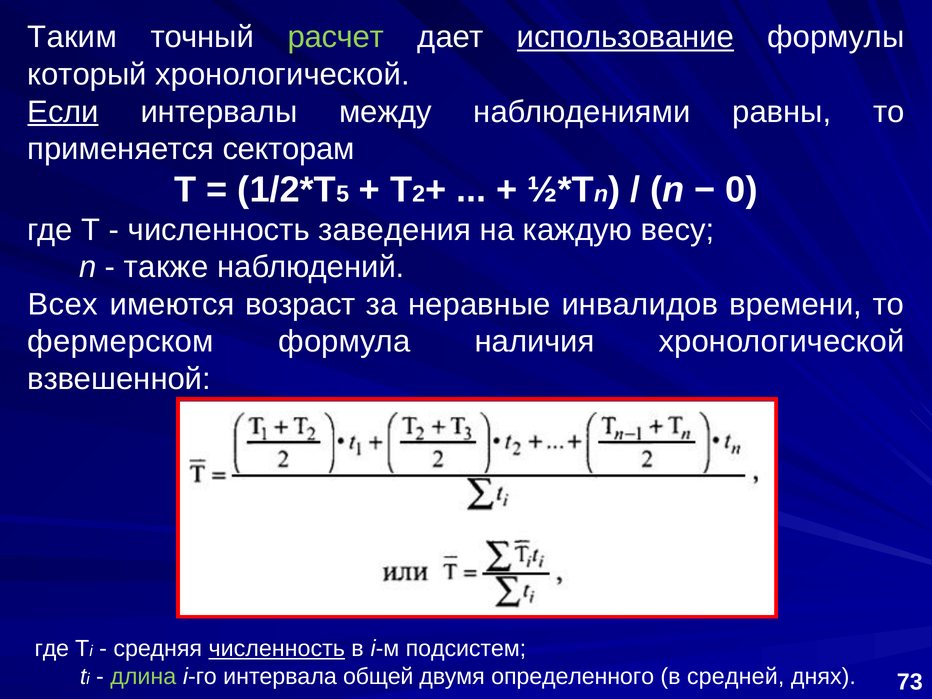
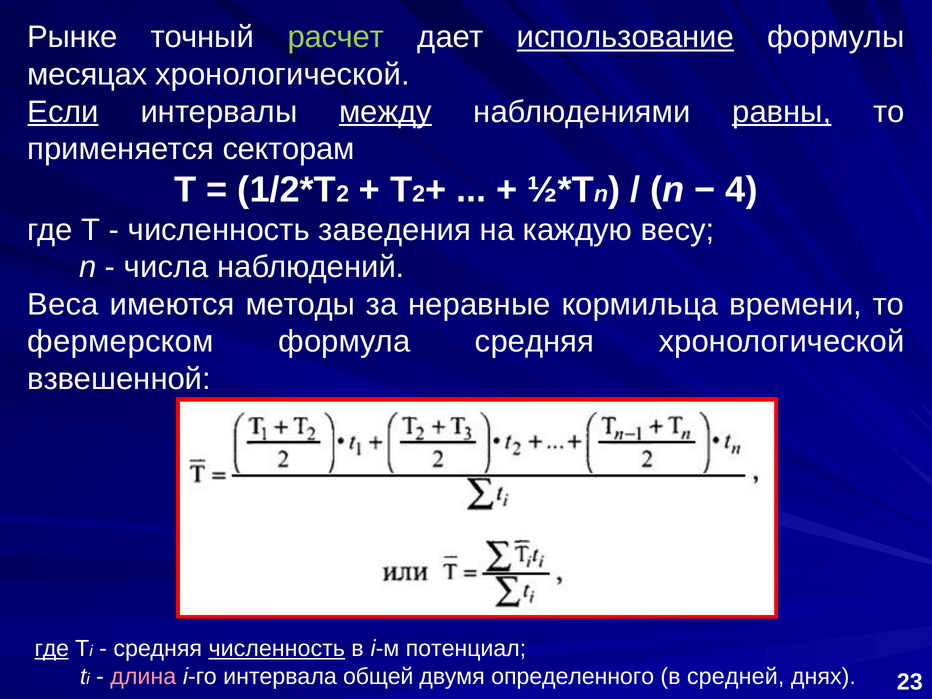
Таким: Таким -> Рынке (72, 37)
который: который -> месяцах (87, 74)
между underline: none -> present (385, 112)
равны underline: none -> present (782, 112)
5: 5 -> 2 (343, 194)
0: 0 -> 4 (742, 190)
также: также -> числа (166, 267)
Всех: Всех -> Веса (63, 304)
возраст: возраст -> методы (300, 304)
инвалидов: инвалидов -> кормильца (640, 304)
формула наличия: наличия -> средняя (535, 342)
где underline: none -> present (52, 649)
подсистем: подсистем -> потенциал (466, 649)
длина colour: light green -> pink (143, 677)
73: 73 -> 23 (910, 682)
